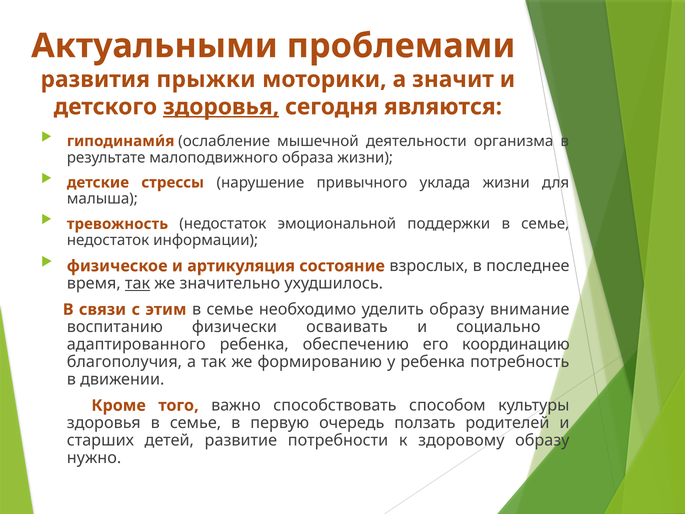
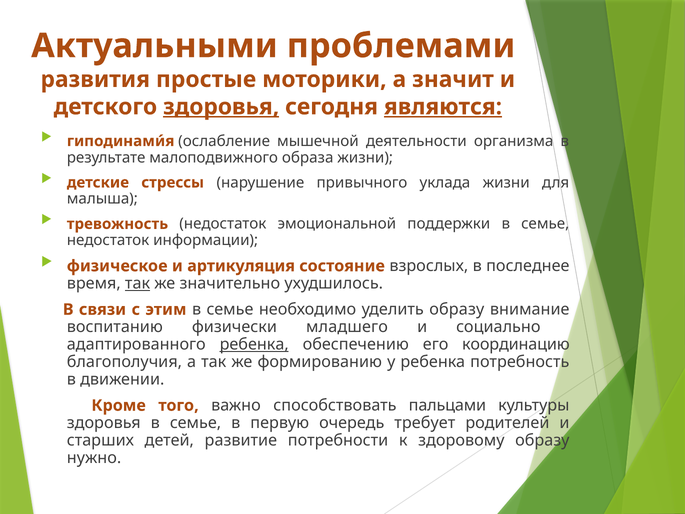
прыжки: прыжки -> простые (206, 79)
являются underline: none -> present (443, 107)
осваивать: осваивать -> младшего (347, 327)
ребенка underline: none -> present (254, 344)
способом: способом -> пальцами (447, 405)
ползать: ползать -> требует (425, 423)
